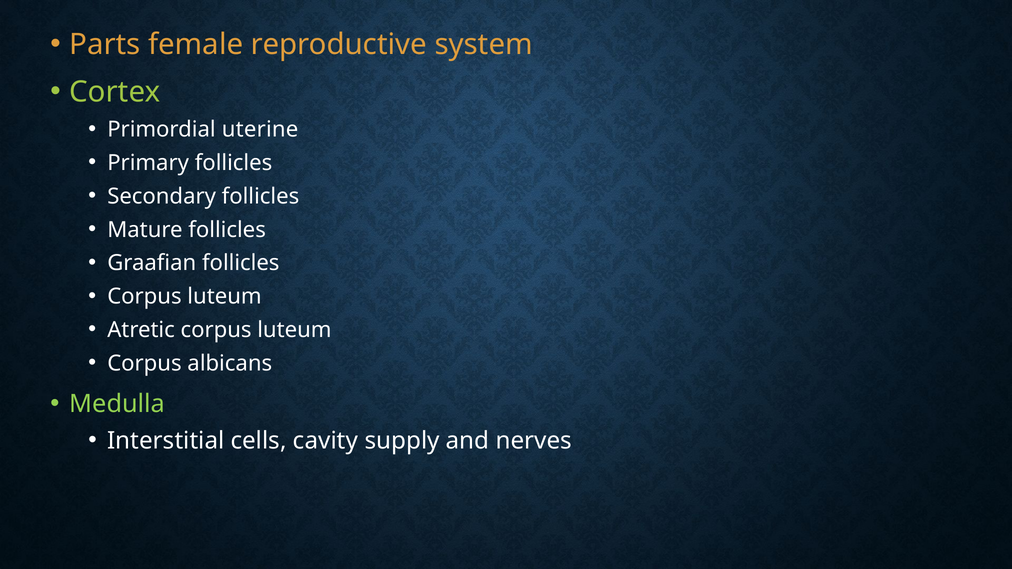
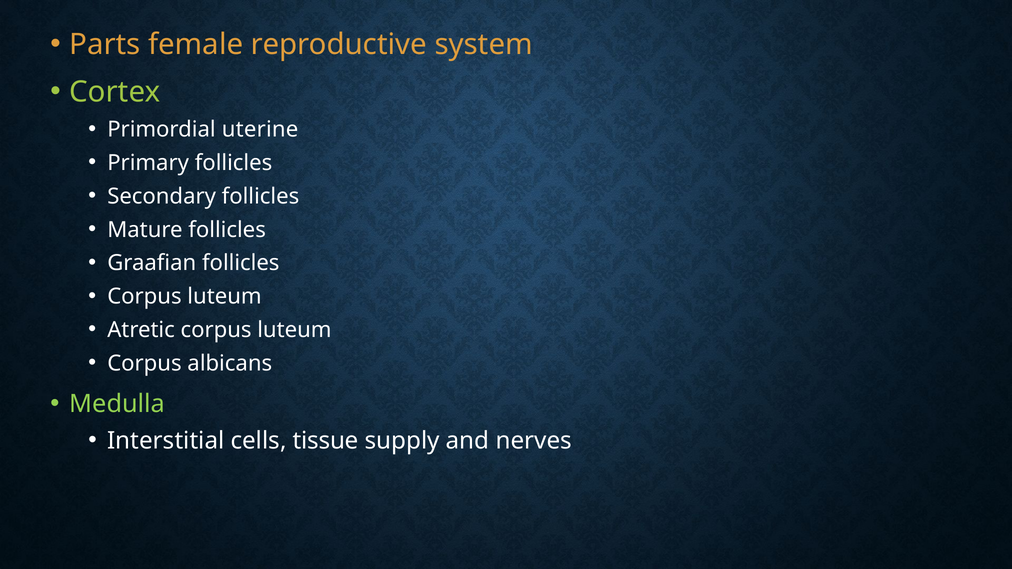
cavity: cavity -> tissue (326, 441)
